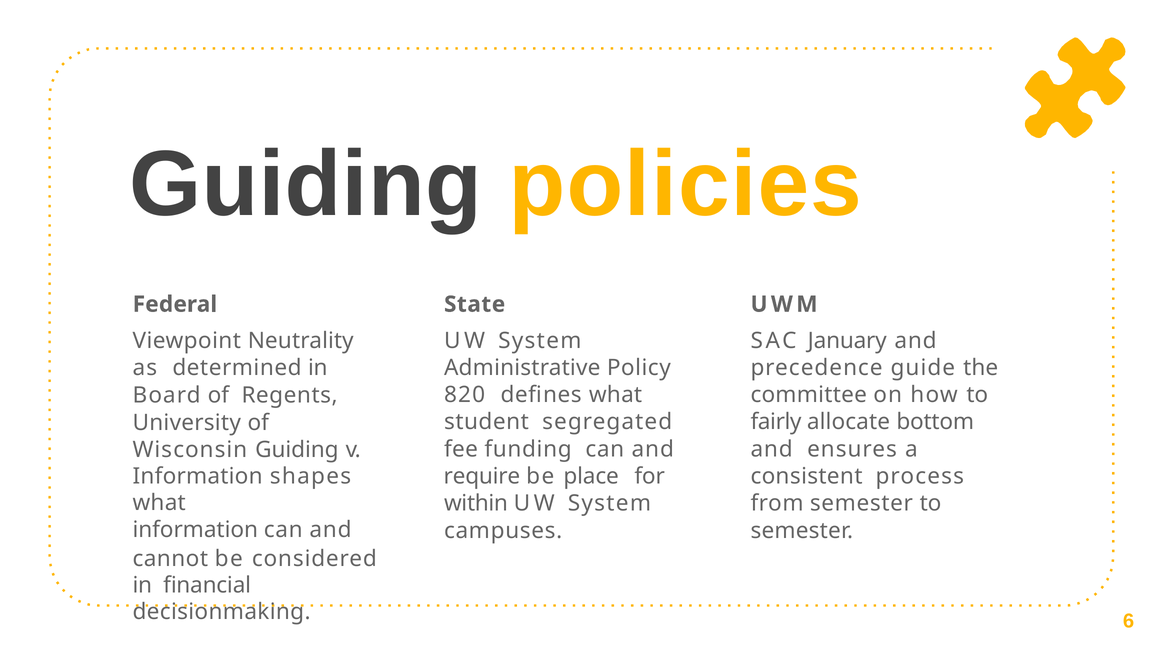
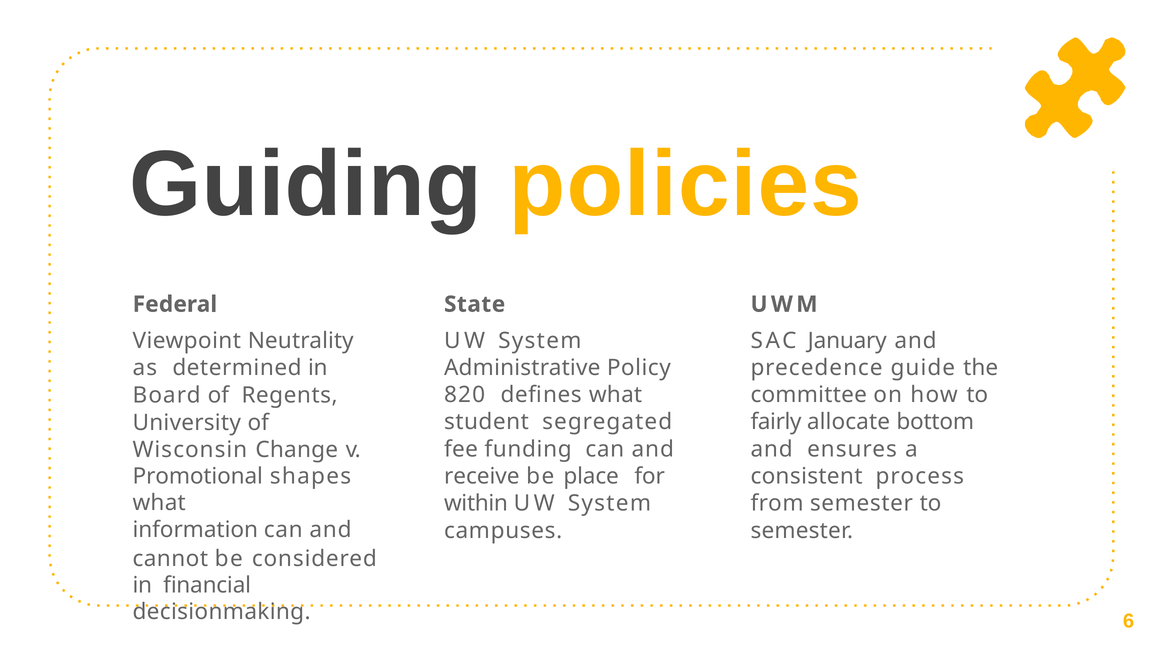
Wisconsin Guiding: Guiding -> Change (297, 450)
require: require -> receive (482, 476)
Information: Information -> Promotional (198, 477)
